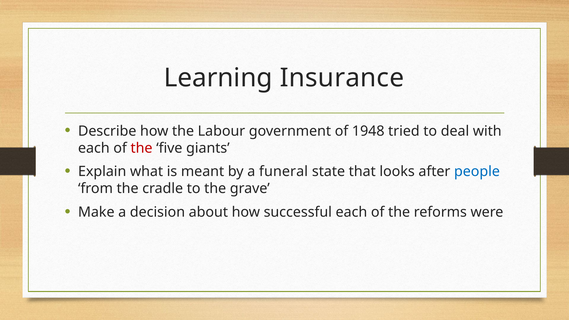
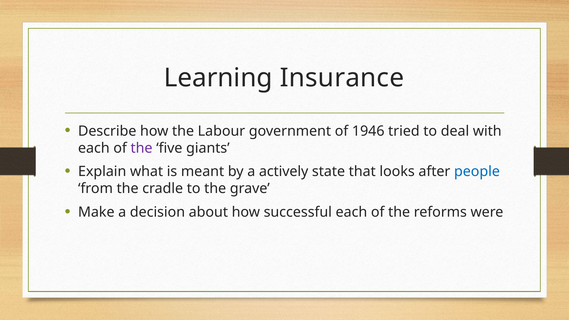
1948: 1948 -> 1946 (368, 131)
the colour: red -> purple (142, 148)
funeral: funeral -> actively (284, 172)
